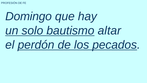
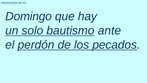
altar: altar -> ante (109, 30)
